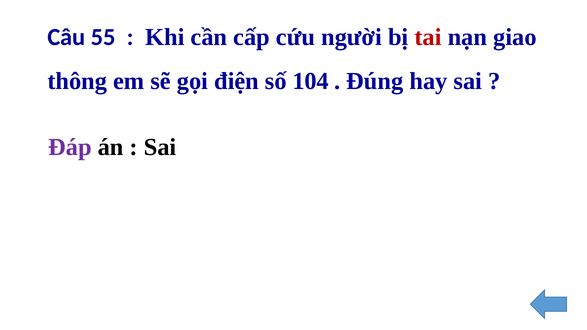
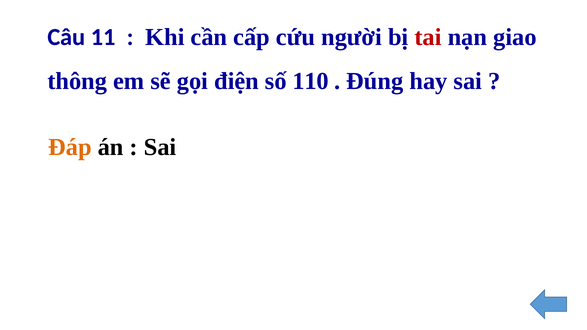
55: 55 -> 11 (103, 37)
104: 104 -> 110 (311, 81)
Đáp colour: purple -> orange (70, 147)
